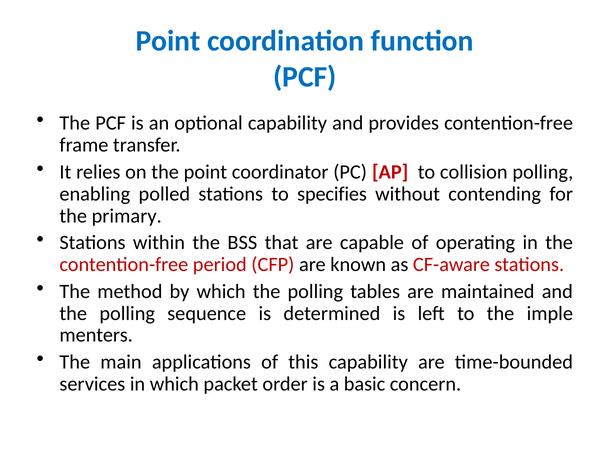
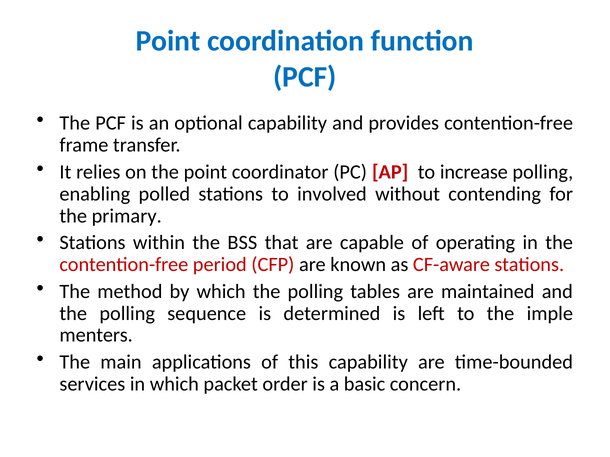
collision: collision -> increase (474, 172)
specifies: specifies -> involved (332, 194)
